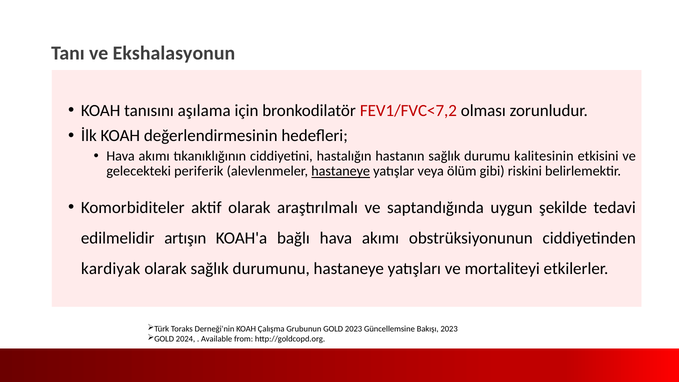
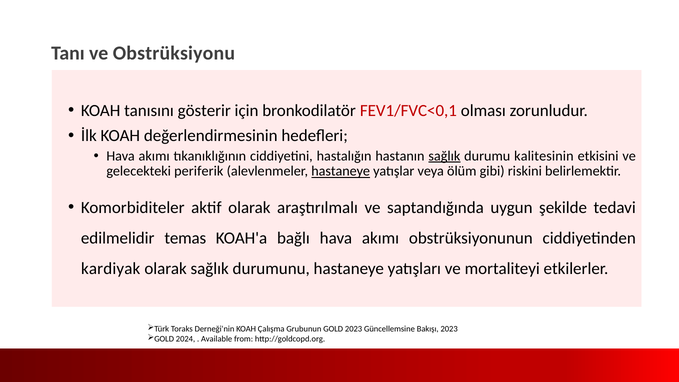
Ekshalasyonun: Ekshalasyonun -> Obstrüksiyonu (174, 53)
aşılama: aşılama -> gösterir (204, 110)
FEV1/FVC<7,2: FEV1/FVC<7,2 -> FEV1/FVC<0,1 (408, 110)
sağlık underline: none -> present (444, 156)
artışın: artışın -> temas (185, 238)
